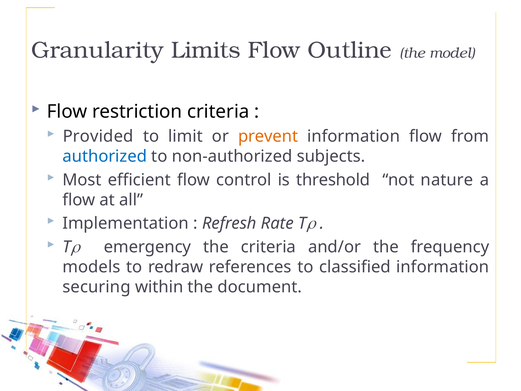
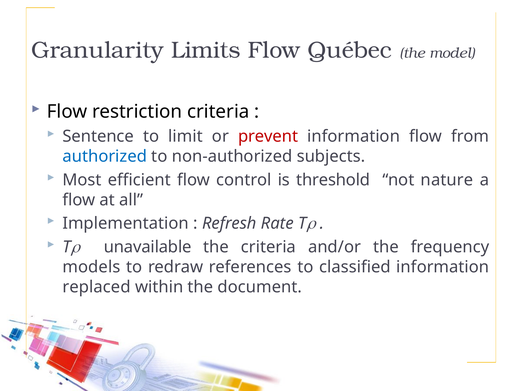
Outline: Outline -> Québec (350, 50)
Provided: Provided -> Sentence (98, 136)
prevent colour: orange -> red (268, 136)
emergency: emergency -> unavailable (148, 247)
securing: securing -> replaced (97, 287)
